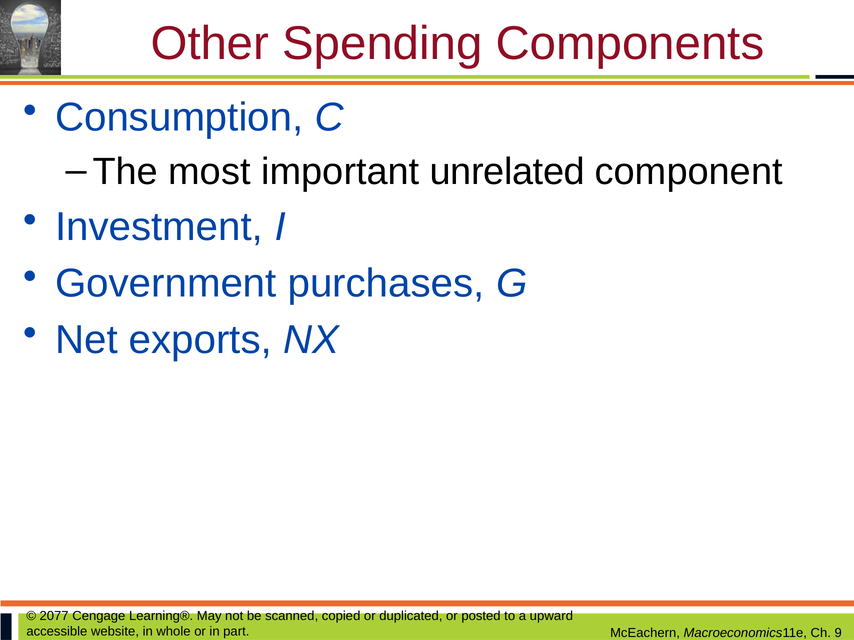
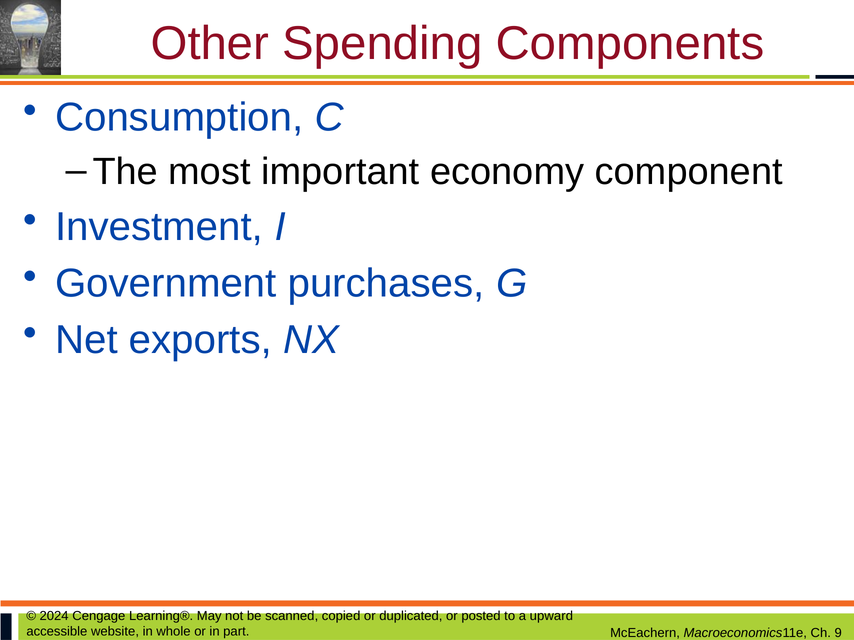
unrelated: unrelated -> economy (507, 172)
2077: 2077 -> 2024 (54, 616)
